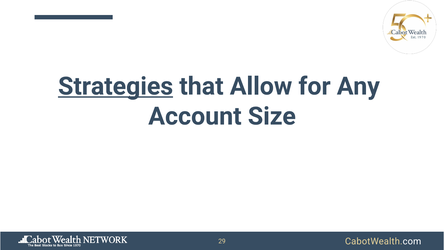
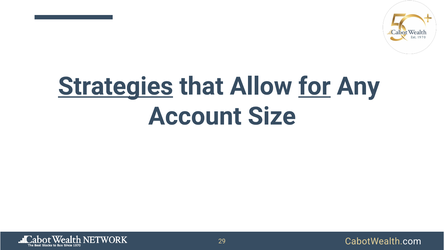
for underline: none -> present (315, 86)
